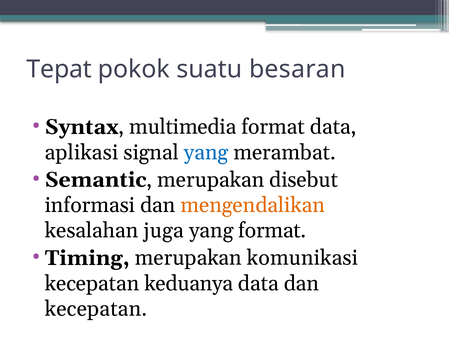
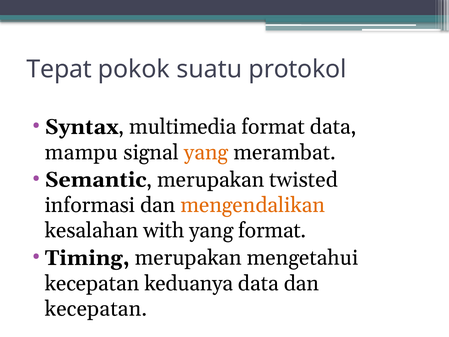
besaran: besaran -> protokol (298, 69)
aplikasi: aplikasi -> mampu (82, 152)
yang colour: blue -> orange (206, 152)
disebut: disebut -> twisted (304, 180)
juga: juga -> with (164, 230)
komunikasi: komunikasi -> mengetahui (303, 258)
